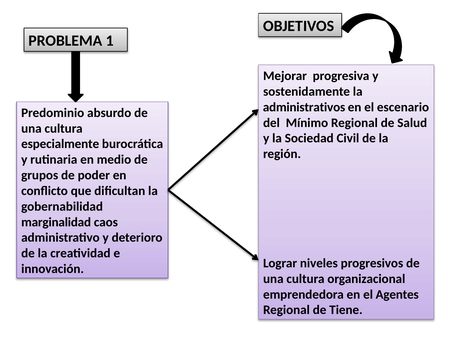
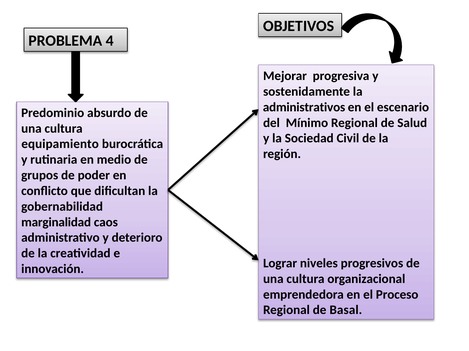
1: 1 -> 4 (110, 41)
especialmente: especialmente -> equipamiento (60, 144)
Agentes: Agentes -> Proceso (397, 295)
Tiene: Tiene -> Basal (346, 311)
